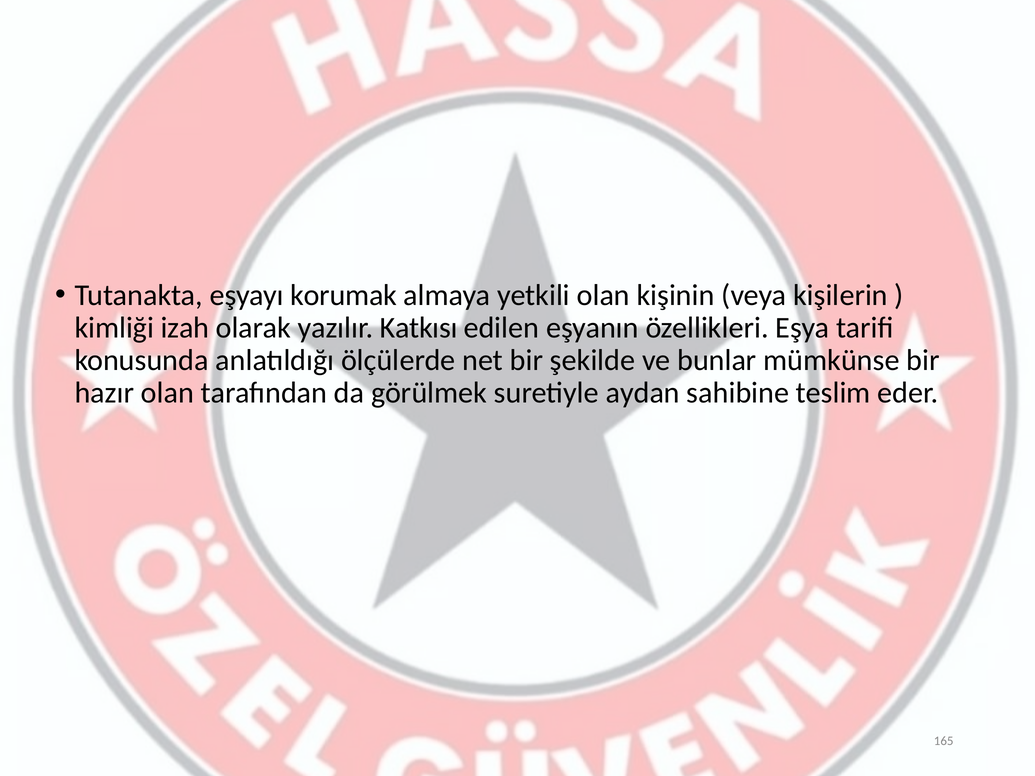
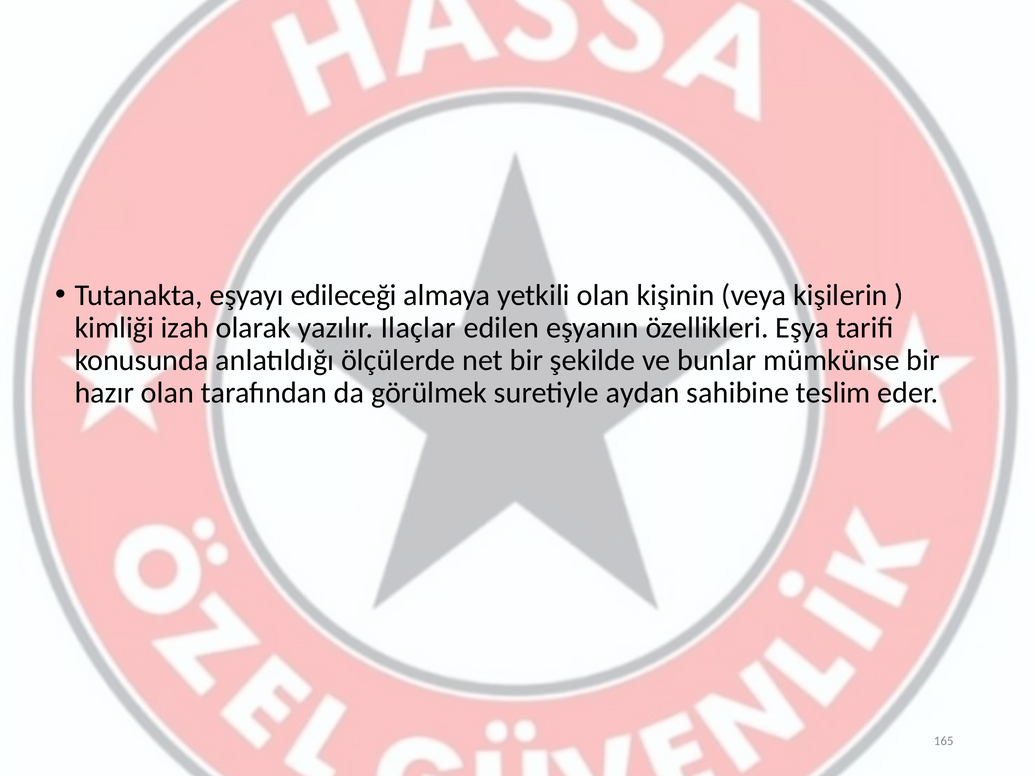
korumak: korumak -> edileceği (344, 295)
Katkısı: Katkısı -> Ilaçlar (418, 328)
